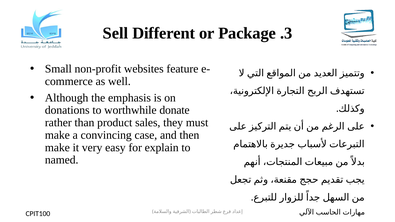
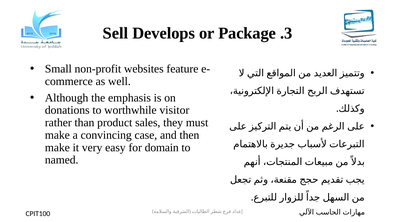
Different: Different -> Develops (164, 33)
donate: donate -> visitor (174, 110)
explain: explain -> domain (162, 148)
